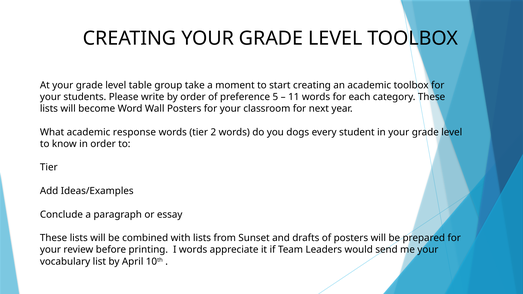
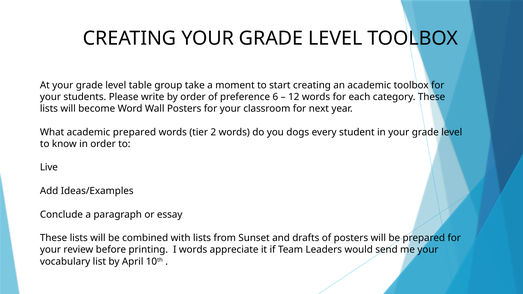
5: 5 -> 6 (275, 97)
11: 11 -> 12 (294, 97)
academic response: response -> prepared (134, 132)
Tier: Tier -> Live (49, 168)
